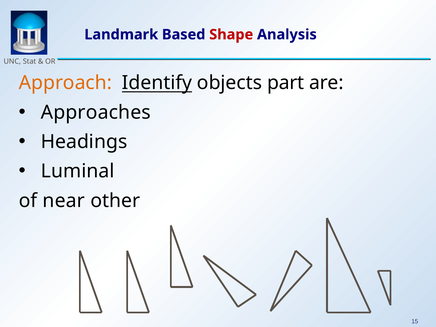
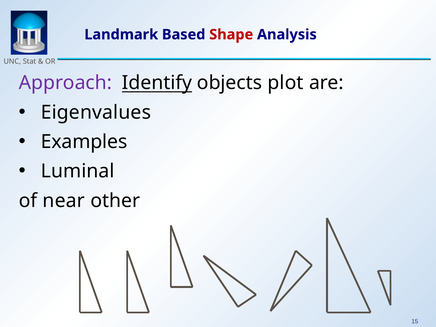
Approach colour: orange -> purple (65, 83)
part: part -> plot (285, 83)
Approaches: Approaches -> Eigenvalues (96, 112)
Headings: Headings -> Examples (84, 142)
